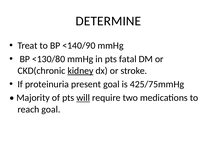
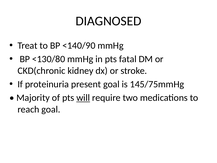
DETERMINE: DETERMINE -> DIAGNOSED (108, 21)
kidney underline: present -> none (80, 71)
425/75mmHg: 425/75mmHg -> 145/75mmHg (157, 84)
